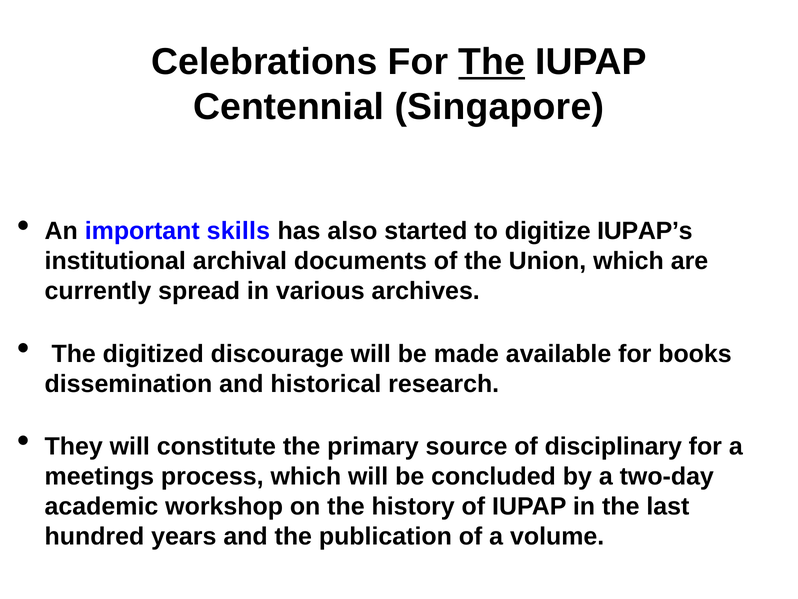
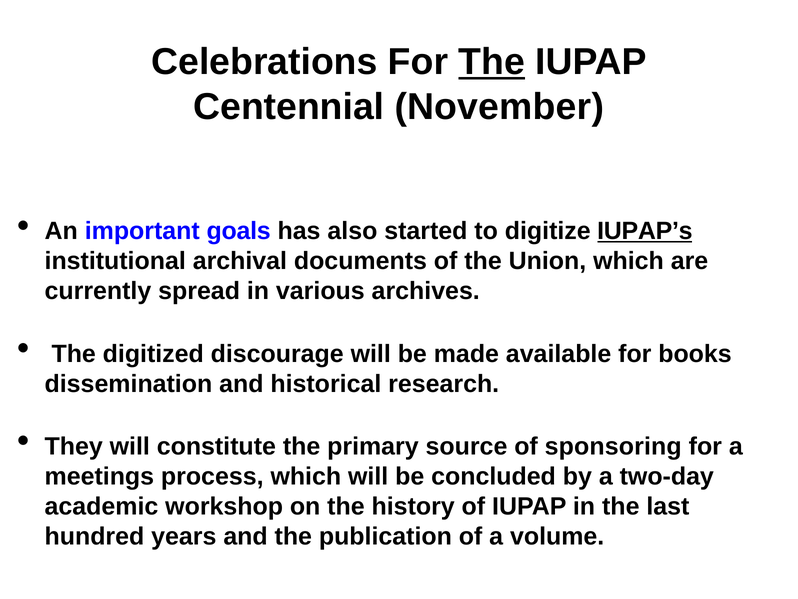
Singapore: Singapore -> November (499, 107)
skills: skills -> goals (239, 231)
IUPAP’s underline: none -> present (645, 231)
disciplinary: disciplinary -> sponsoring (613, 446)
